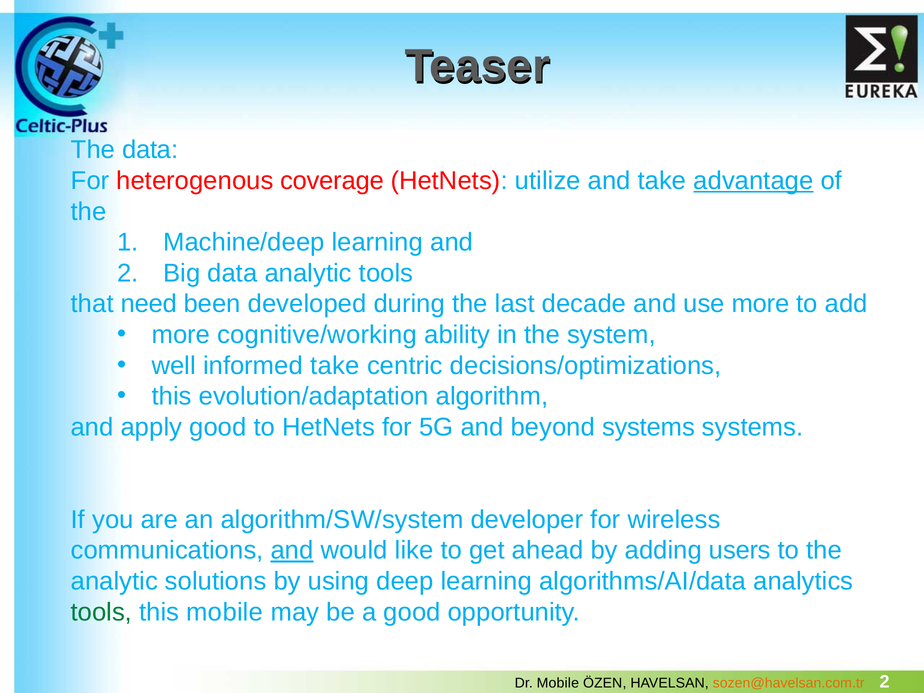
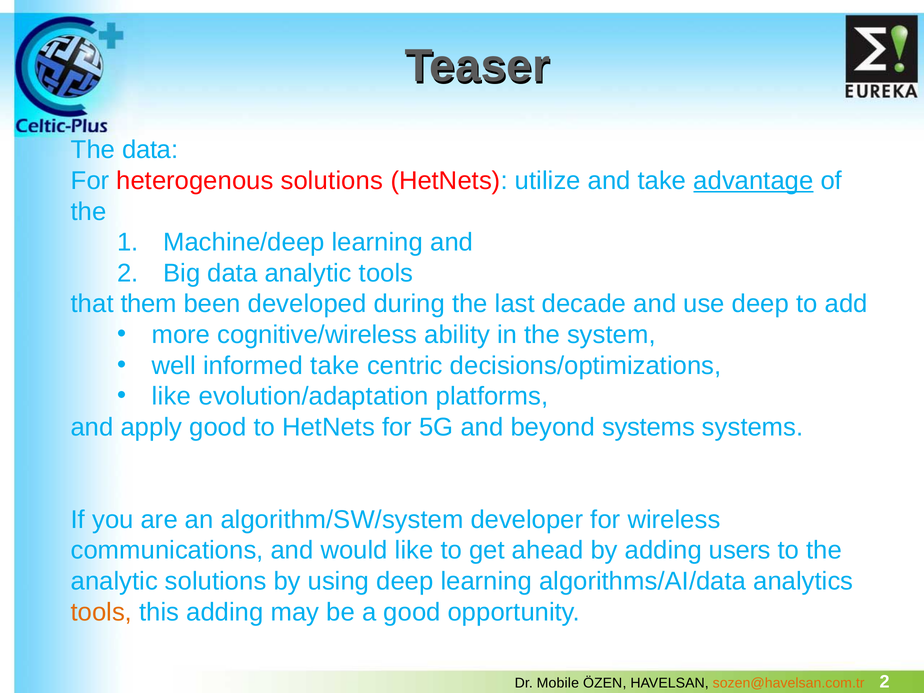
heterogenous coverage: coverage -> solutions (332, 181)
need: need -> them (149, 304)
use more: more -> deep (760, 304)
cognitive/working: cognitive/working -> cognitive/wireless (317, 335)
this: this -> like (172, 396)
algorithm: algorithm -> platforms (492, 396)
and underline: present -> none (292, 550)
tools colour: green -> orange (101, 612)
this mobile: mobile -> adding (225, 612)
